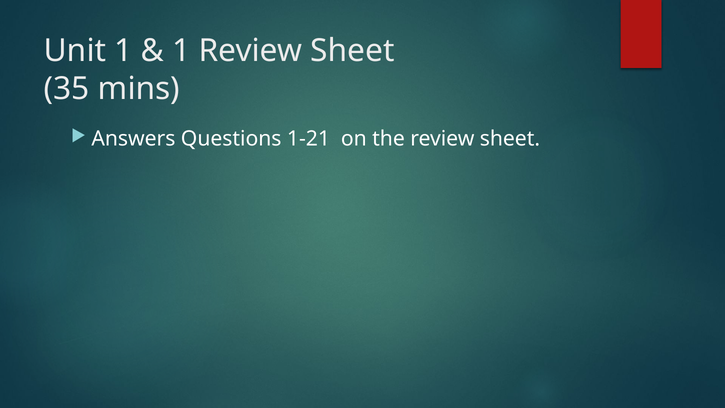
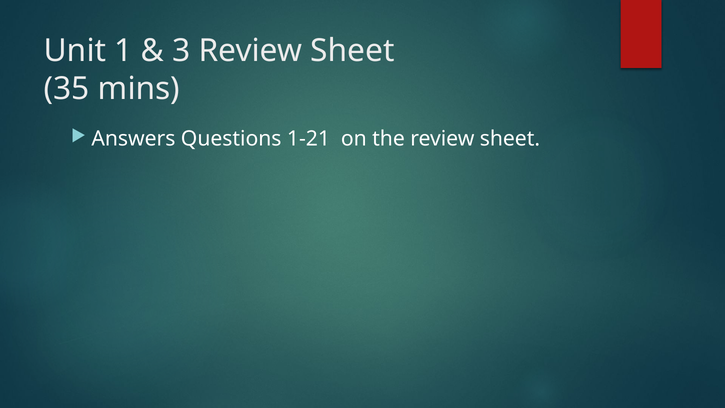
1: 1 -> 3 (181, 51)
